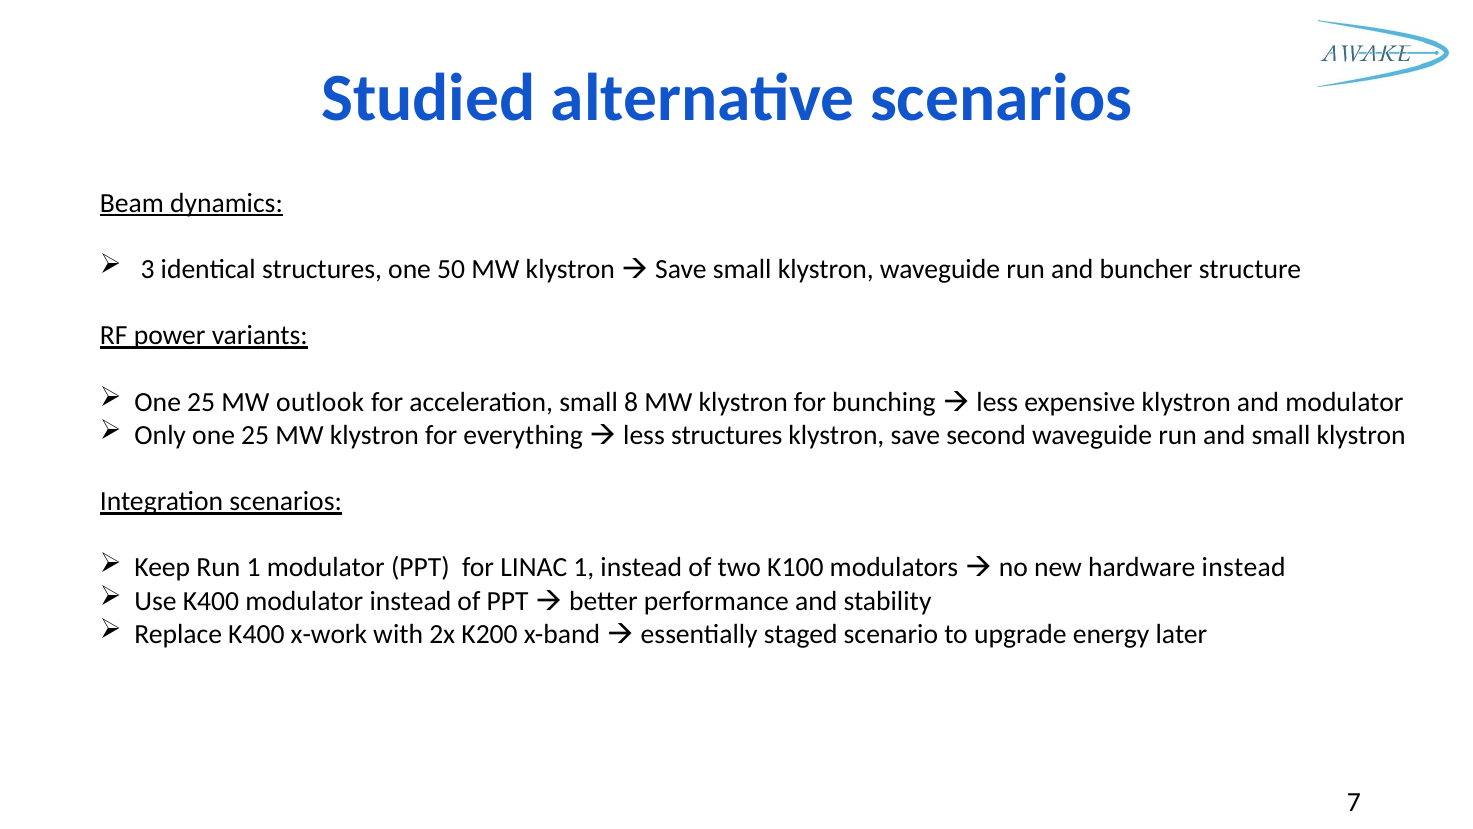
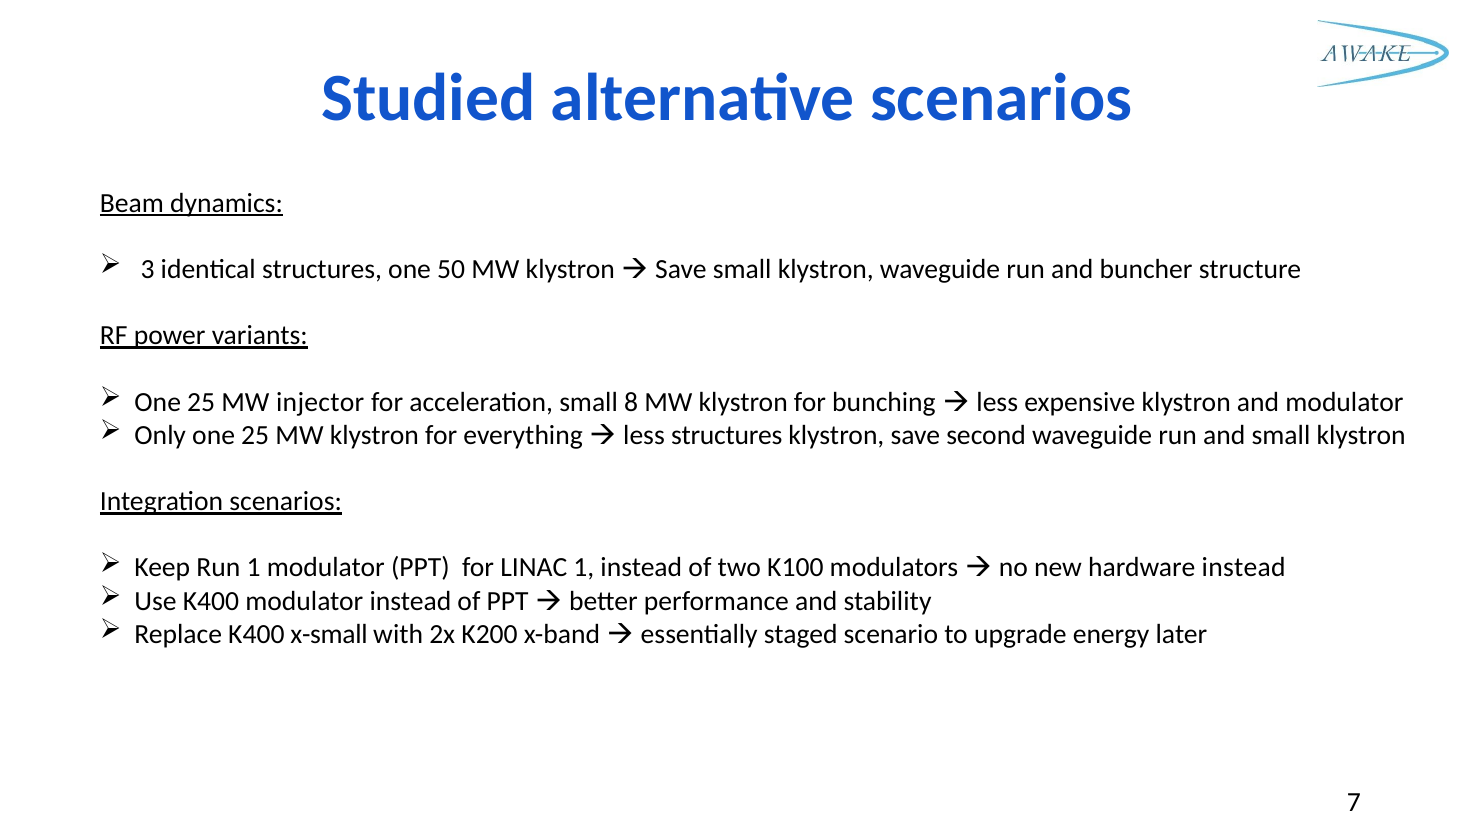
outlook: outlook -> injector (320, 402)
x-work: x-work -> x-small (329, 634)
